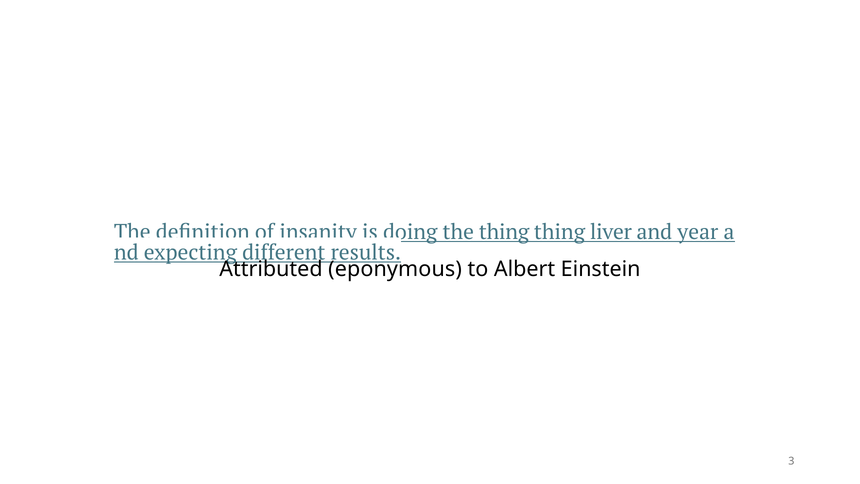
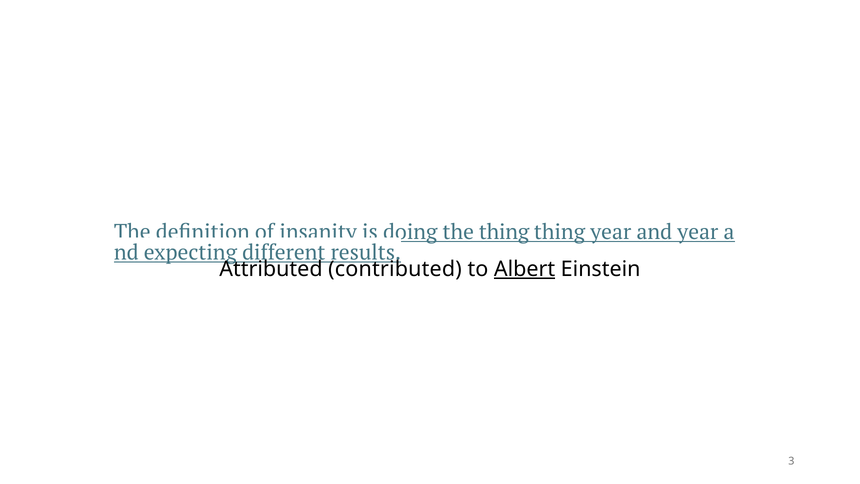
thing liver: liver -> year (611, 232)
eponymous: eponymous -> contributed (395, 269)
Albert underline: none -> present (525, 269)
